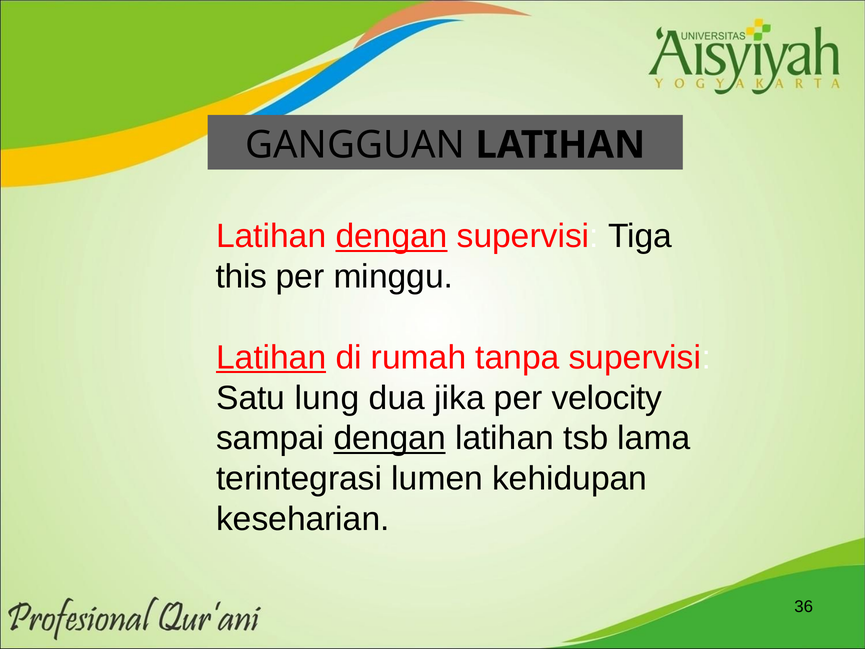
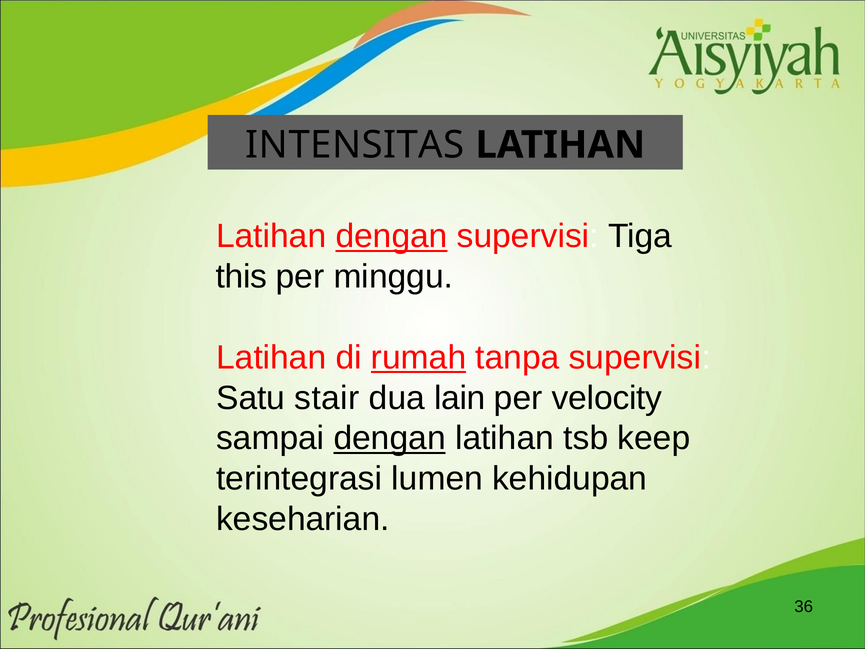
GANGGUAN: GANGGUAN -> INTENSITAS (355, 145)
Latihan underline: present -> none (271, 357)
rumah underline: none -> present (419, 357)
lung: lung -> stair (327, 398)
jika: jika -> lain (460, 398)
lama: lama -> keep (654, 438)
